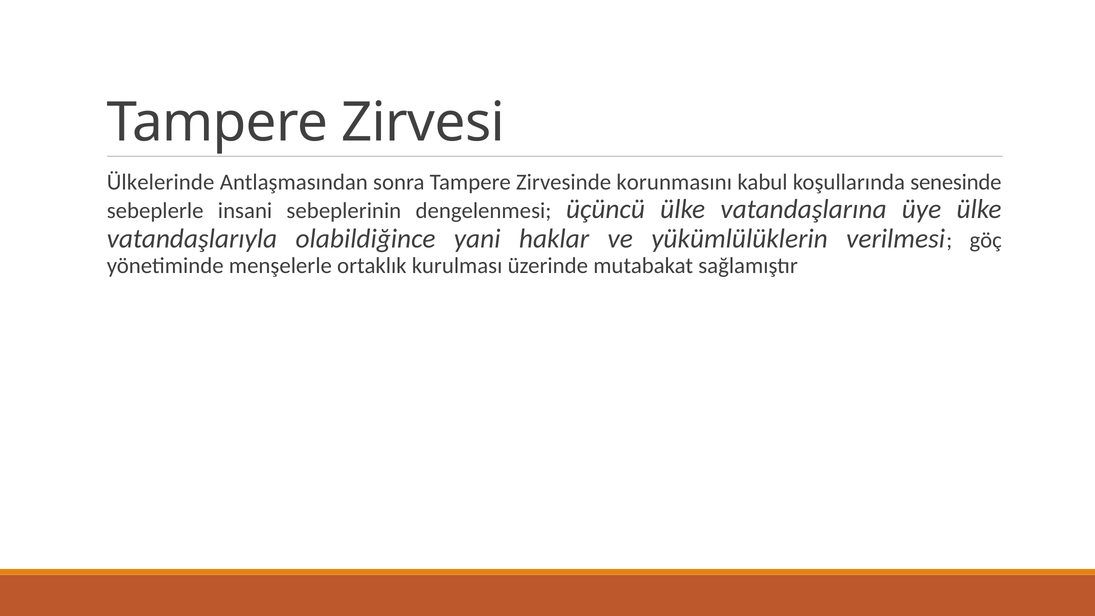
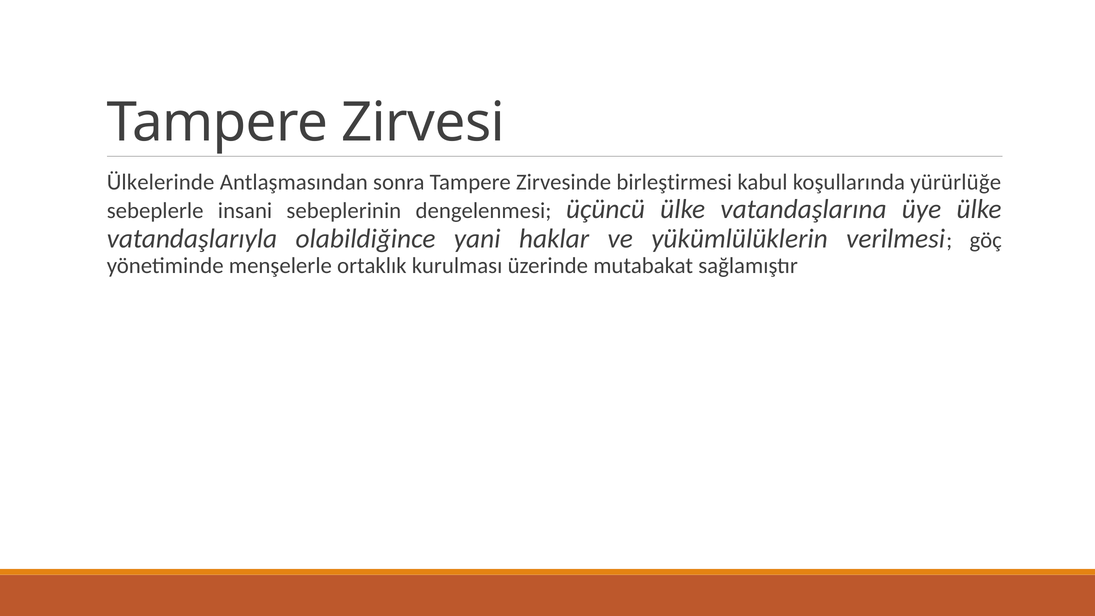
korunmasını: korunmasını -> birleştirmesi (674, 182)
senesinde: senesinde -> yürürlüğe (956, 182)
